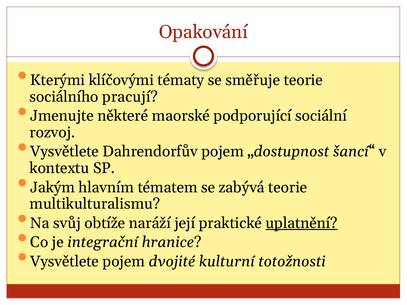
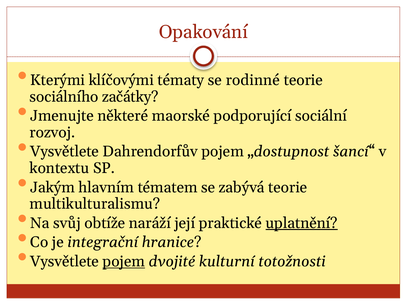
směřuje: směřuje -> rodinné (253, 80)
pracují: pracují -> začátky (130, 97)
pojem underline: none -> present (124, 262)
